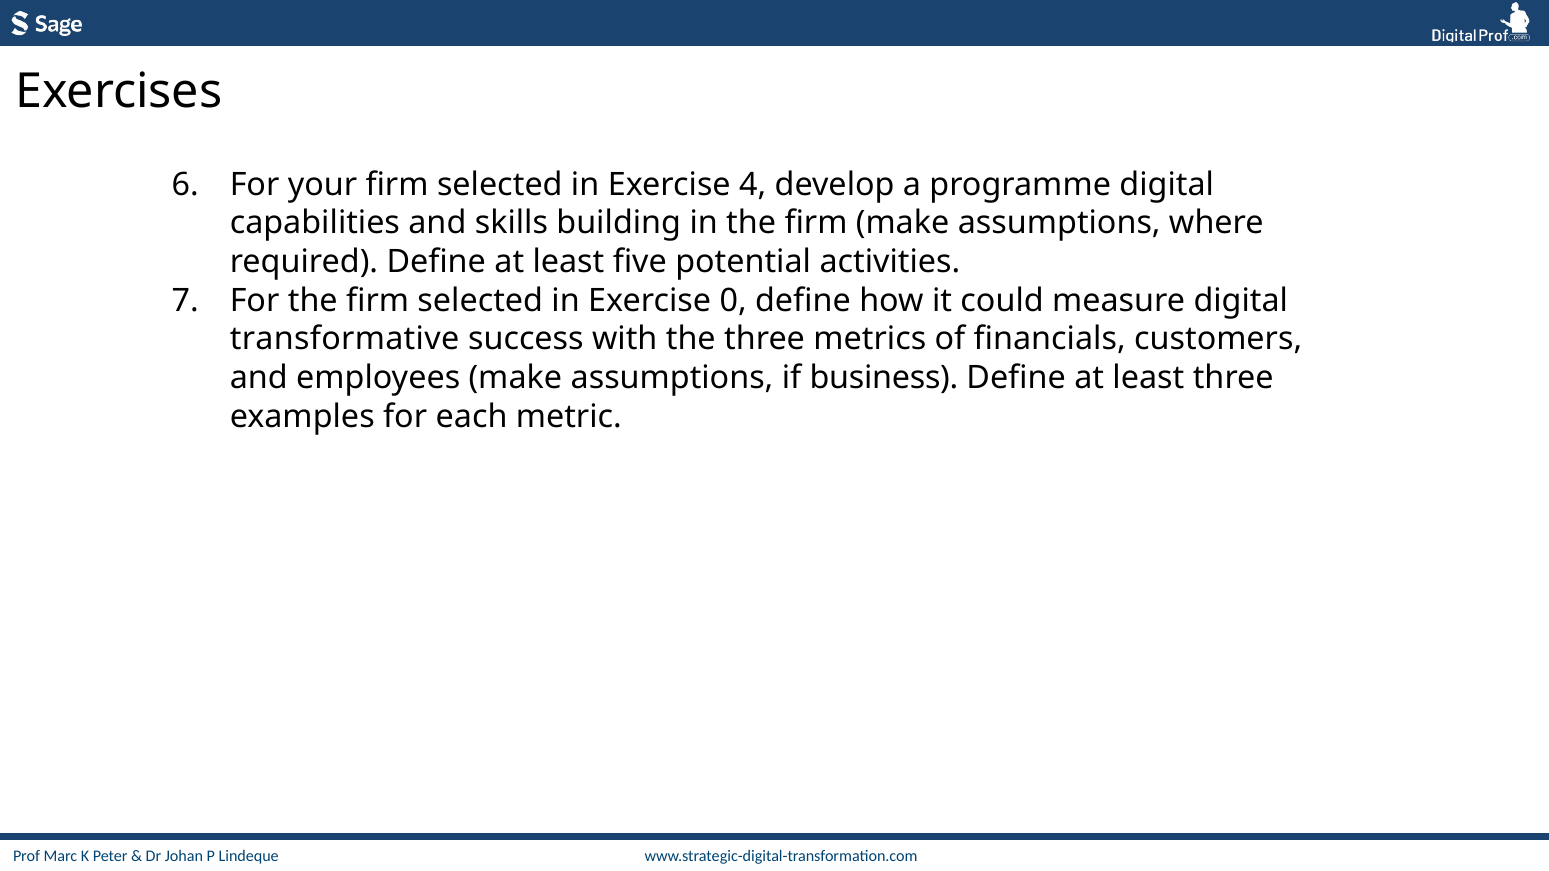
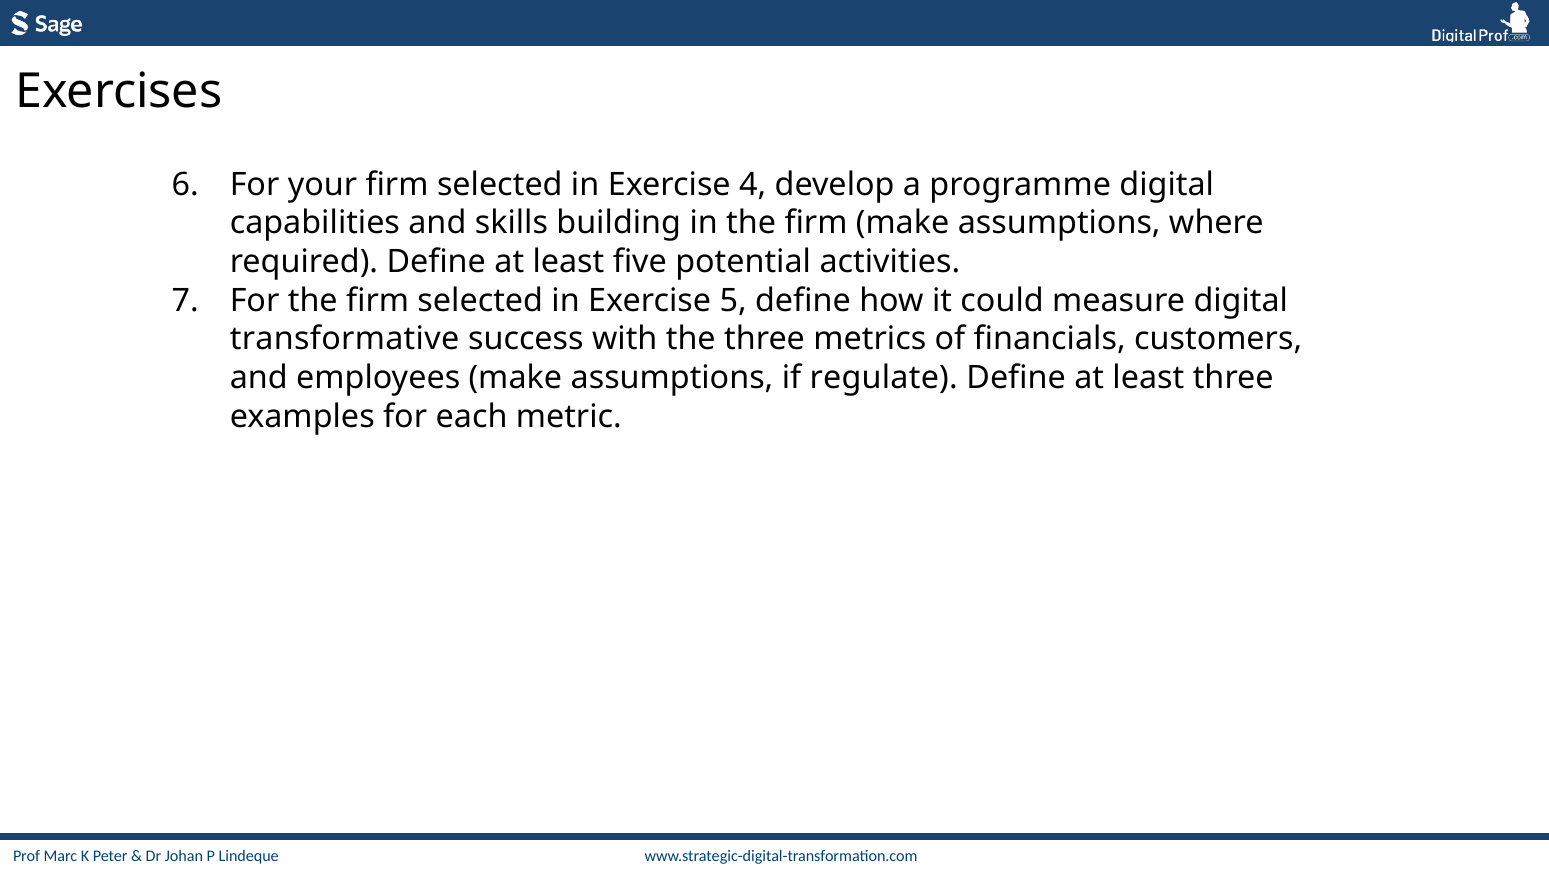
0: 0 -> 5 (733, 301)
business: business -> regulate (884, 378)
